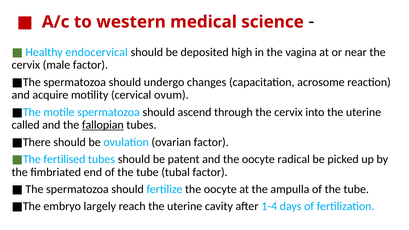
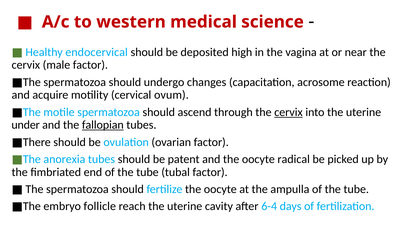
cervix underline: none -> present (288, 112)
called: called -> under (26, 125)
fertilised: fertilised -> anorexia (64, 159)
largely: largely -> follicle (100, 206)
1-4: 1-4 -> 6-4 (269, 206)
